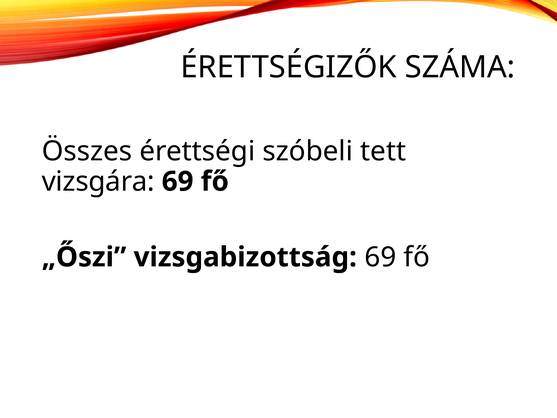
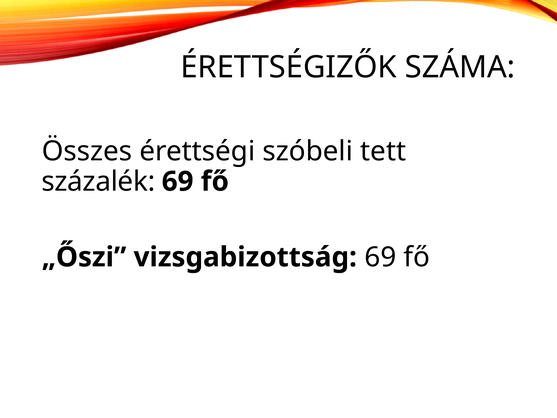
vizsgára: vizsgára -> százalék (98, 181)
